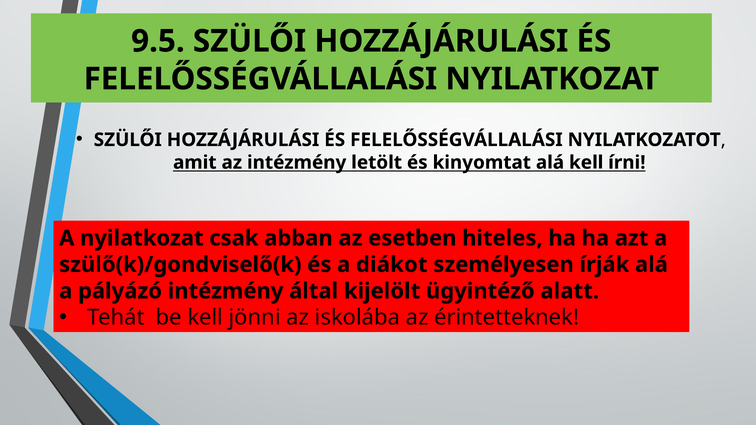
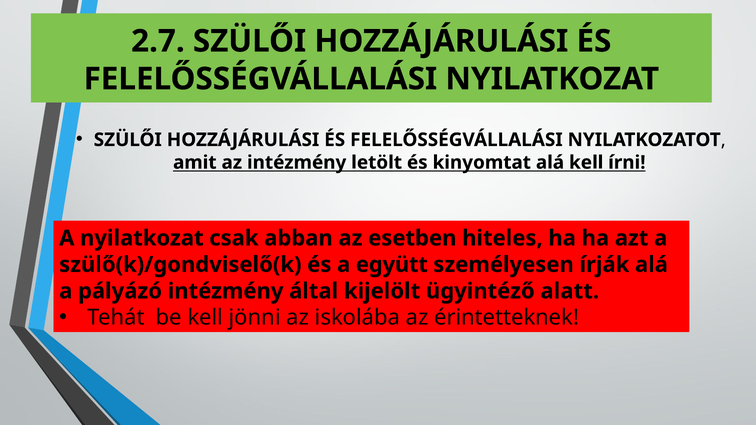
9.5: 9.5 -> 2.7 (158, 41)
diákot: diákot -> együtt (392, 265)
